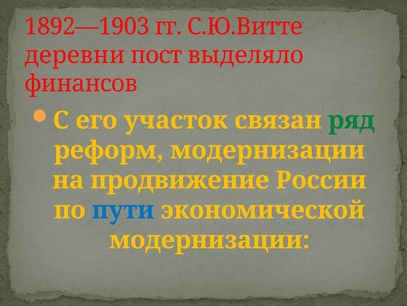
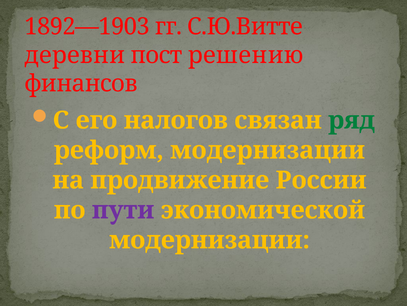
выделяло: выделяло -> решению (246, 55)
участок: участок -> налогов (176, 120)
пути colour: blue -> purple (123, 210)
